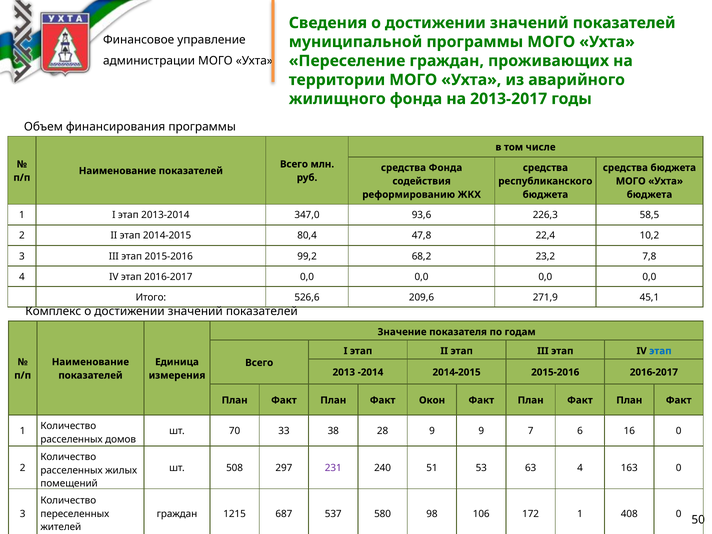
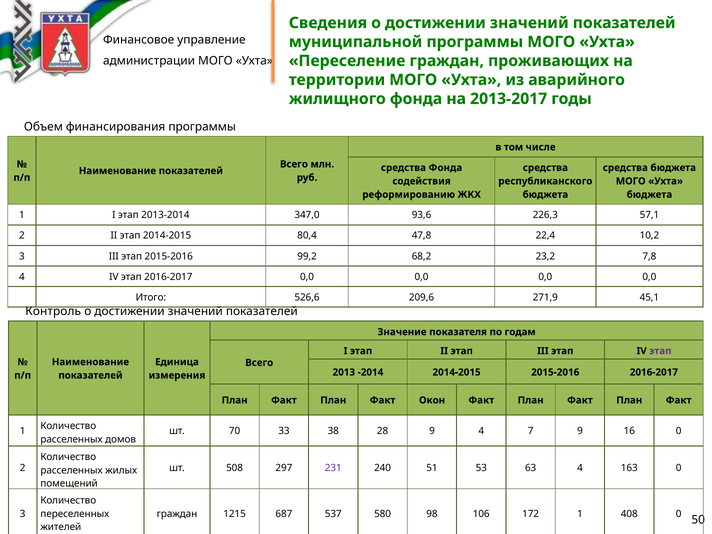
58,5: 58,5 -> 57,1 (649, 215)
Комплекс: Комплекс -> Контроль (53, 311)
этап colour: blue -> purple (660, 351)
9 9: 9 -> 4 (481, 431)
7 6: 6 -> 9 (580, 431)
